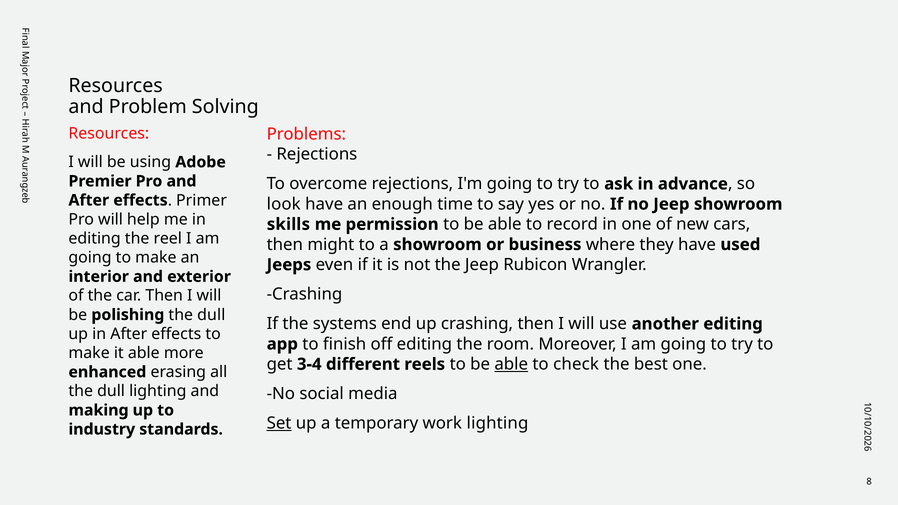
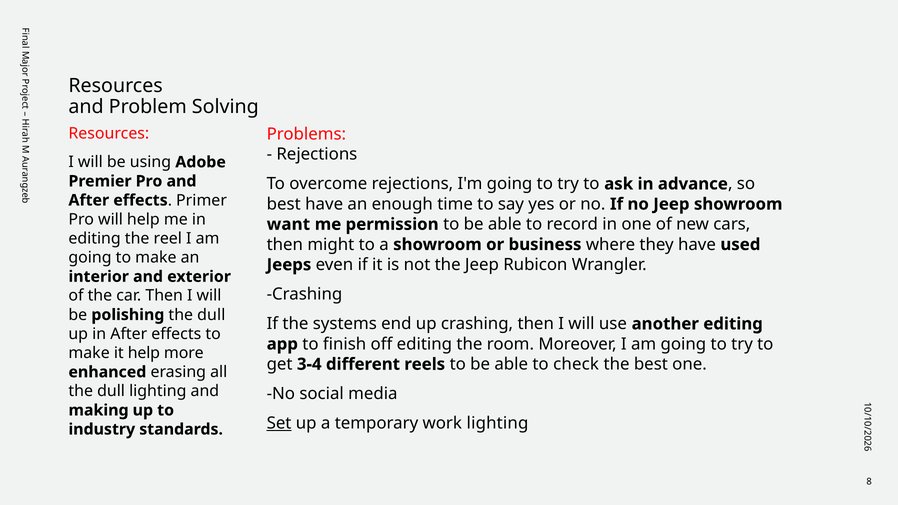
look: look -> best (284, 204)
skills: skills -> want (288, 224)
it able: able -> help (144, 353)
able underline: present -> none (511, 364)
